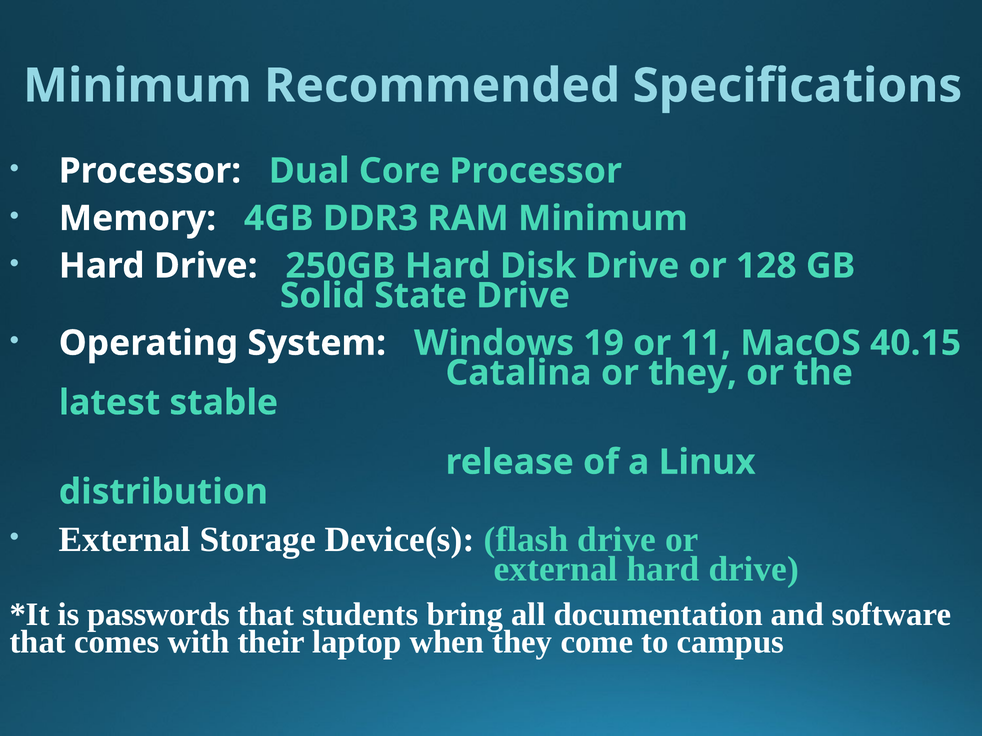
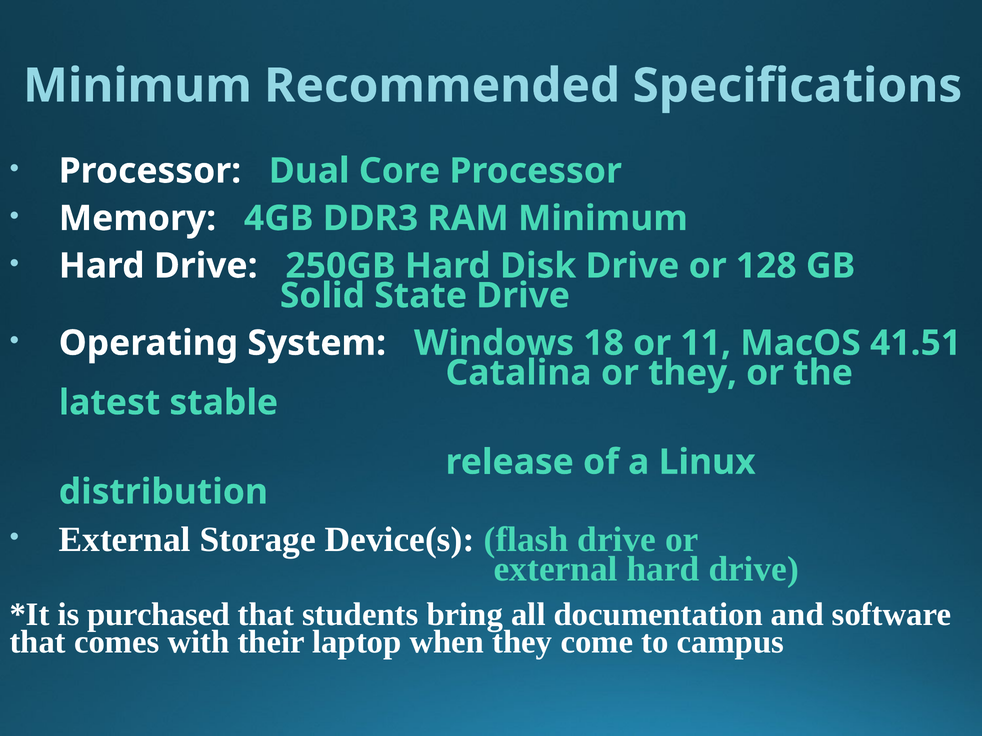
19: 19 -> 18 (604, 343)
40.15: 40.15 -> 41.51 (916, 343)
passwords: passwords -> purchased (159, 615)
